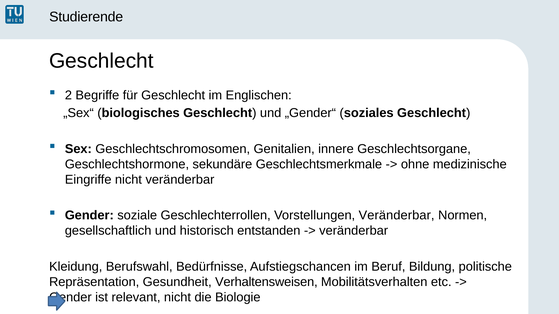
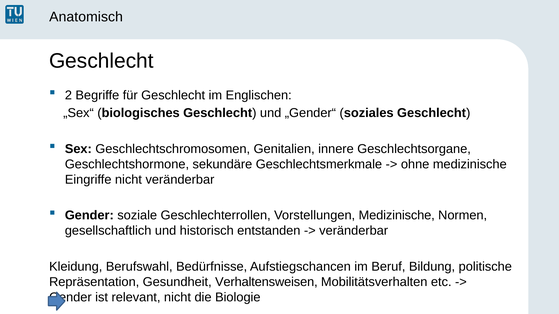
Studierende: Studierende -> Anatomisch (86, 17)
Vorstellungen Veränderbar: Veränderbar -> Medizinische (397, 216)
